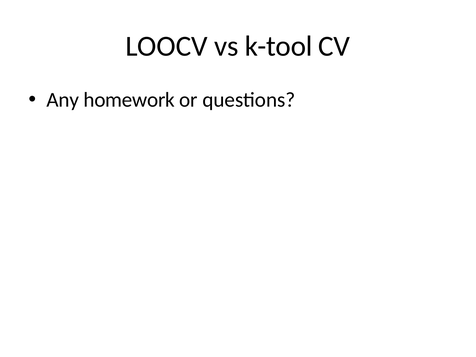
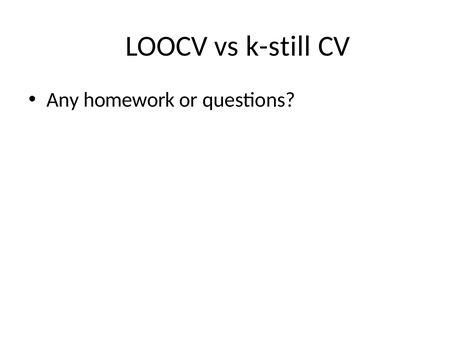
k-tool: k-tool -> k-still (278, 46)
